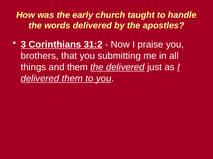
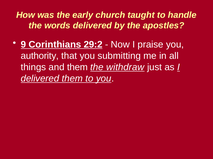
3: 3 -> 9 (23, 45)
31:2: 31:2 -> 29:2 (93, 45)
brothers: brothers -> authority (40, 56)
the delivered: delivered -> withdraw (125, 67)
